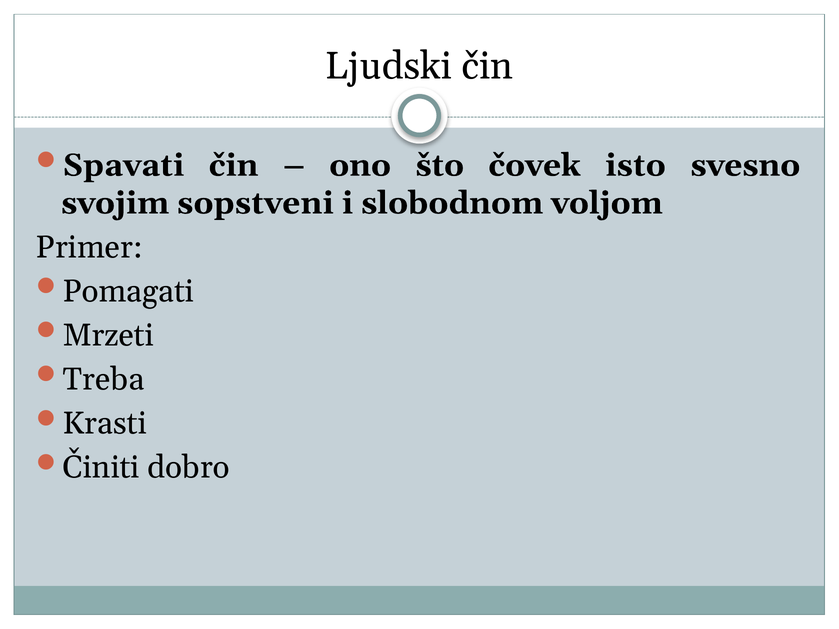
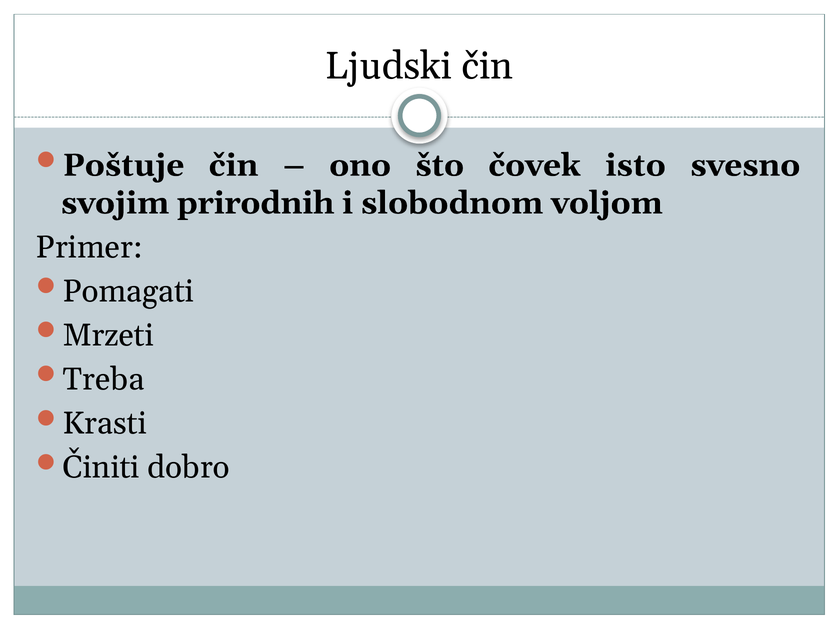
Spavati: Spavati -> Poštuje (123, 165)
sopstveni: sopstveni -> prirodnih (256, 203)
